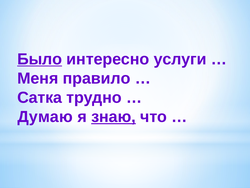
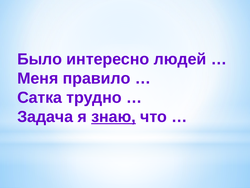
Было underline: present -> none (40, 59)
услуги: услуги -> людей (180, 59)
Думаю: Думаю -> Задача (45, 116)
